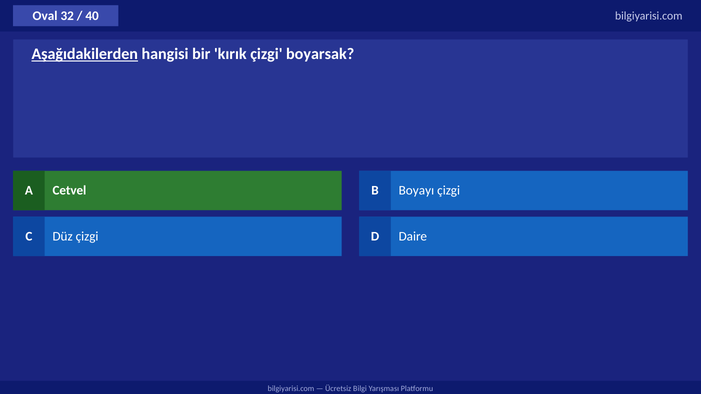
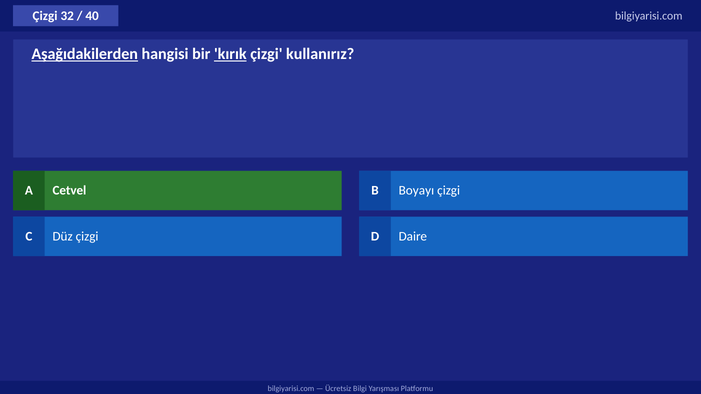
Oval: Oval -> Çizgi (45, 16)
kırık underline: none -> present (230, 54)
boyarsak: boyarsak -> kullanırız (320, 54)
